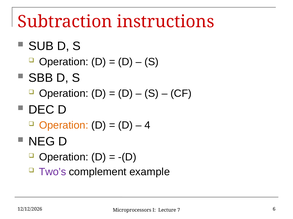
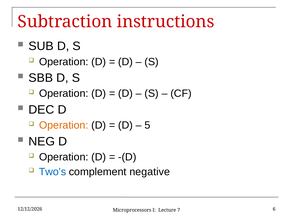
4: 4 -> 5 (148, 126)
Two’s colour: purple -> blue (53, 172)
example: example -> negative (150, 172)
